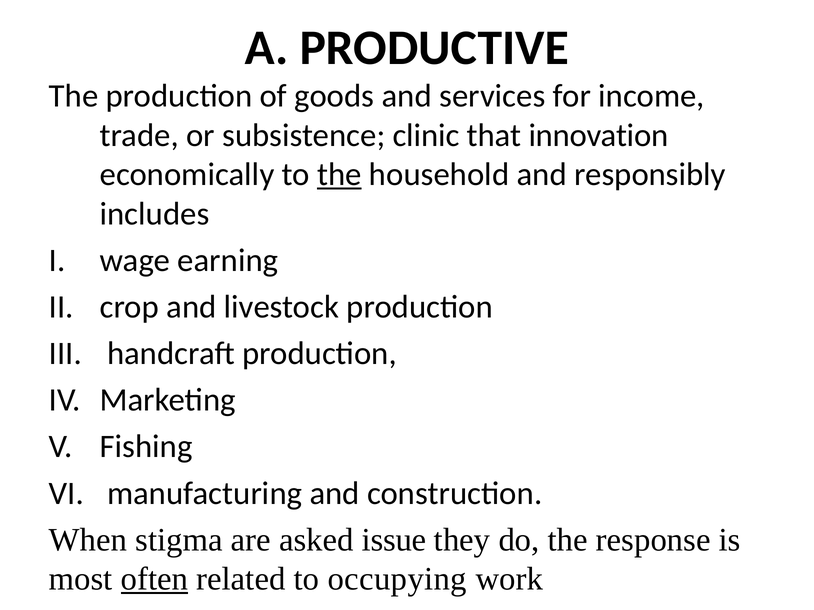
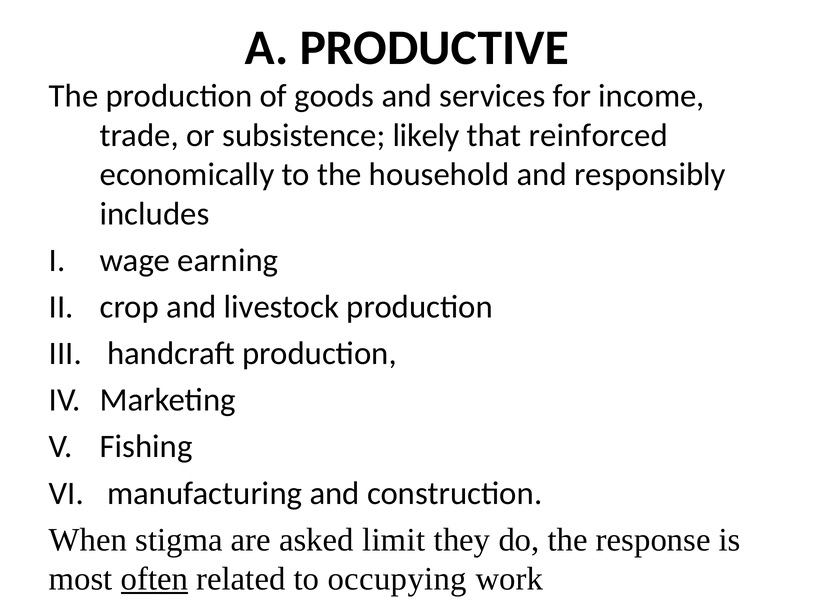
clinic: clinic -> likely (426, 135)
innovation: innovation -> reinforced (598, 135)
the underline: present -> none (339, 175)
issue: issue -> limit (394, 540)
